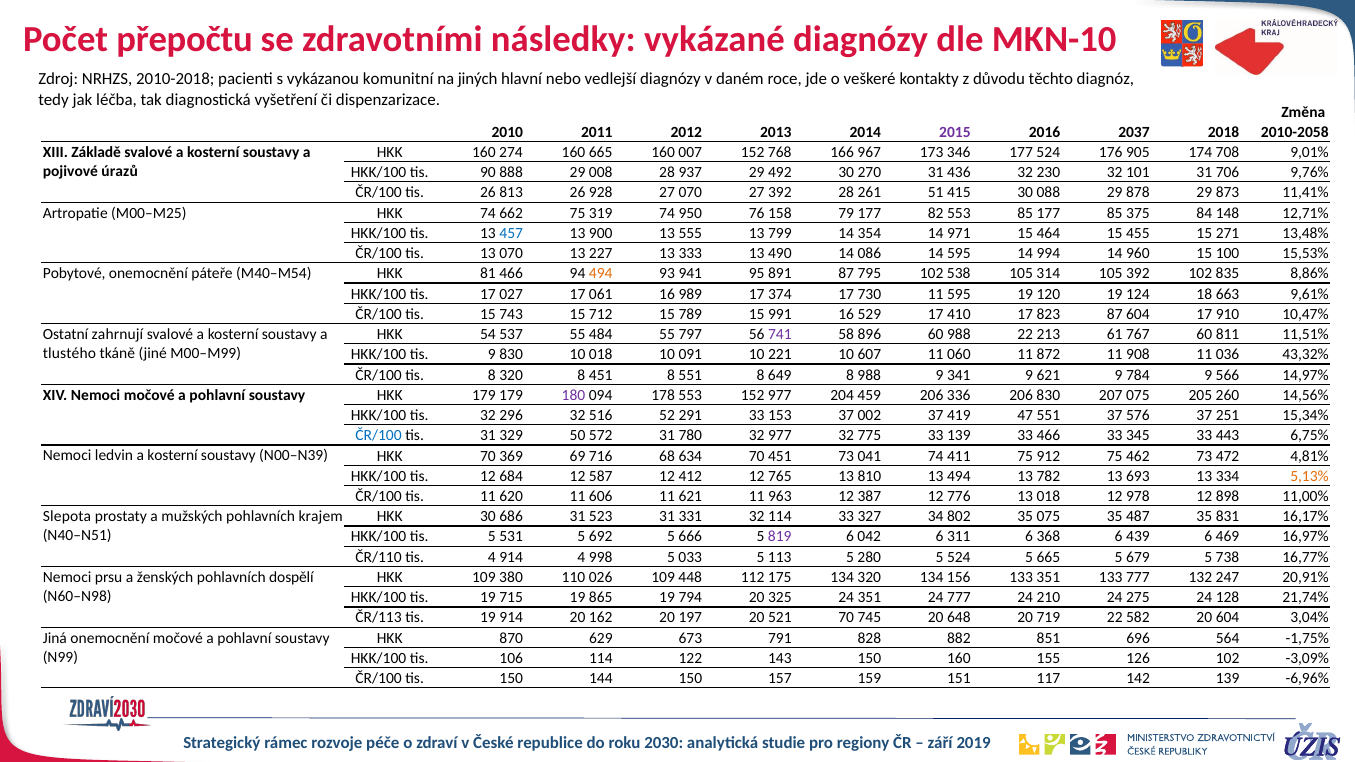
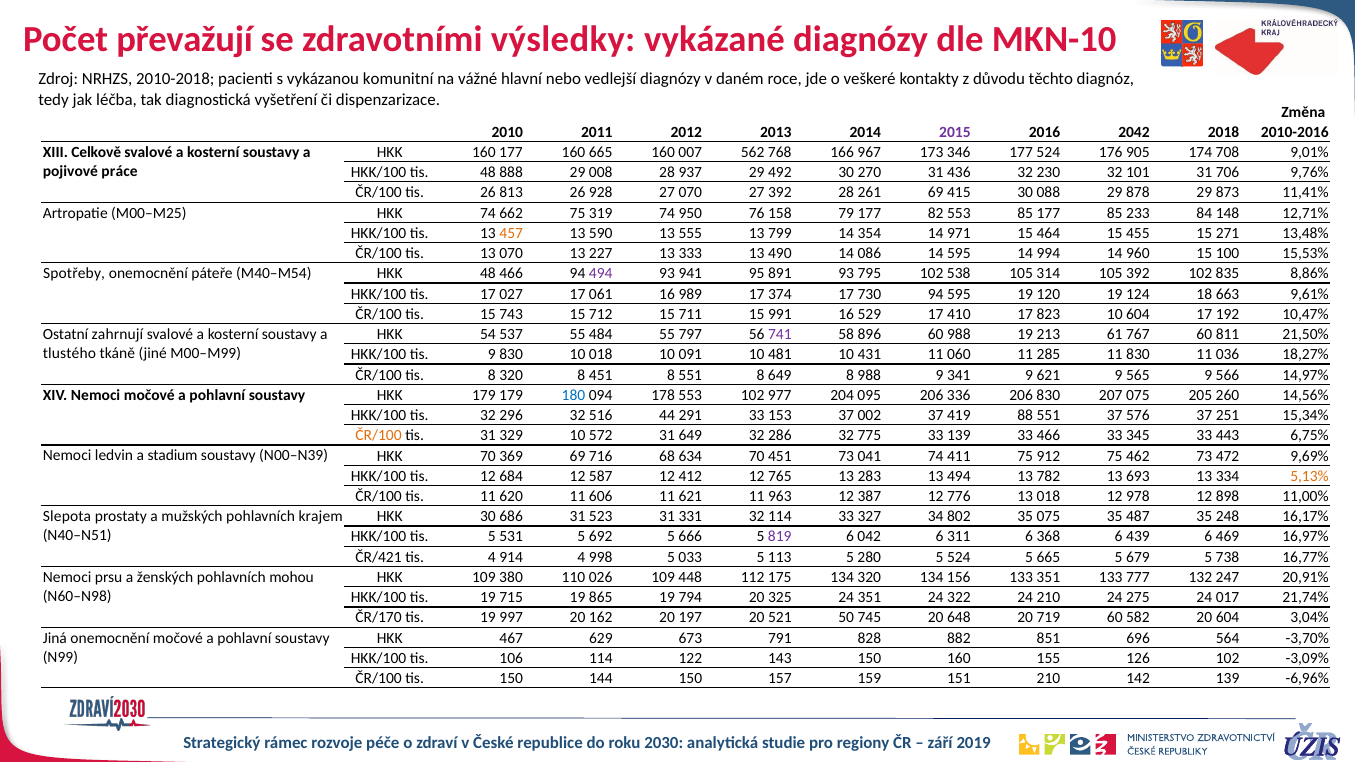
přepočtu: přepočtu -> převažují (185, 39)
následky: následky -> výsledky (563, 39)
jiných: jiných -> vážné (478, 79)
2037: 2037 -> 2042 (1134, 132)
2010-2058: 2010-2058 -> 2010-2016 (1295, 132)
Základě: Základě -> Celkově (96, 152)
160 274: 274 -> 177 (511, 152)
007 152: 152 -> 562 (753, 152)
úrazů: úrazů -> práce (120, 171)
tis 90: 90 -> 48 (488, 173)
261 51: 51 -> 69 (936, 193)
375: 375 -> 233 (1138, 213)
457 colour: blue -> orange (511, 233)
900: 900 -> 590 (601, 233)
Pobytové: Pobytové -> Spotřeby (74, 274)
HKK 81: 81 -> 48 (488, 274)
494 colour: orange -> purple (601, 274)
891 87: 87 -> 93 (846, 274)
730 11: 11 -> 94 (936, 294)
789: 789 -> 711 (690, 314)
823 87: 87 -> 10 (1115, 314)
910: 910 -> 192 (1228, 314)
988 22: 22 -> 19 (1025, 335)
11,51%: 11,51% -> 21,50% (1306, 335)
221: 221 -> 481 (780, 355)
607: 607 -> 431 (869, 355)
872: 872 -> 285 (1048, 355)
11 908: 908 -> 830 (1138, 355)
43,32%: 43,32% -> 18,27% (1306, 355)
784: 784 -> 565 (1138, 375)
180 colour: purple -> blue (574, 395)
553 152: 152 -> 102 (753, 395)
459: 459 -> 095 (869, 395)
52: 52 -> 44 (667, 415)
47: 47 -> 88 (1025, 415)
ČR/100 colour: blue -> orange (379, 436)
329 50: 50 -> 10 (578, 436)
31 780: 780 -> 649 (690, 436)
32 977: 977 -> 286 (780, 436)
ledvin a kosterní: kosterní -> stadium (173, 456)
4,81%: 4,81% -> 9,69% (1310, 456)
810: 810 -> 283 (869, 476)
831: 831 -> 248 (1228, 517)
ČR/110: ČR/110 -> ČR/421 (379, 557)
dospělí: dospělí -> mohou (291, 577)
24 777: 777 -> 322 (959, 598)
128: 128 -> 017 (1228, 598)
ČR/113: ČR/113 -> ČR/170 (379, 618)
19 914: 914 -> 997 (511, 618)
521 70: 70 -> 50 (846, 618)
719 22: 22 -> 60 (1115, 618)
870: 870 -> 467 (511, 638)
-1,75%: -1,75% -> -3,70% (1307, 638)
151 117: 117 -> 210 (1049, 679)
